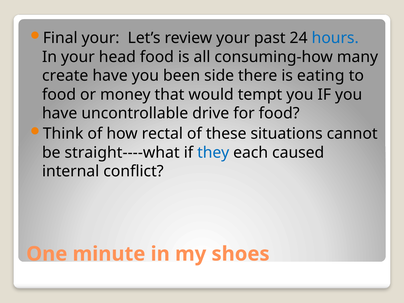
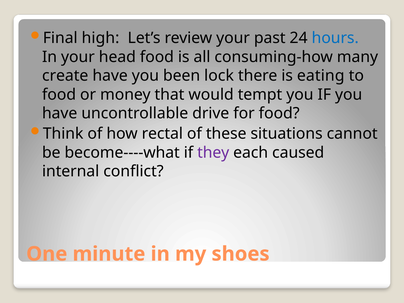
Final your: your -> high (101, 38)
side: side -> lock (219, 76)
straight----what: straight----what -> become----what (122, 153)
they colour: blue -> purple (213, 153)
